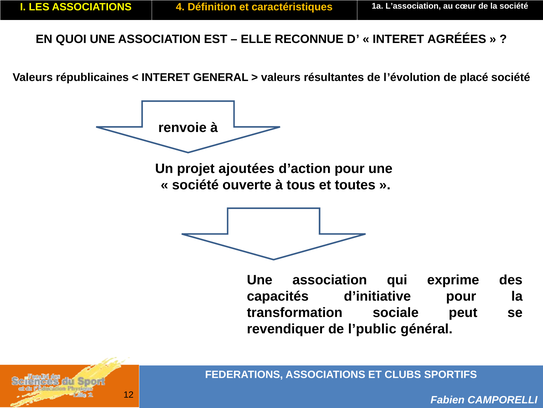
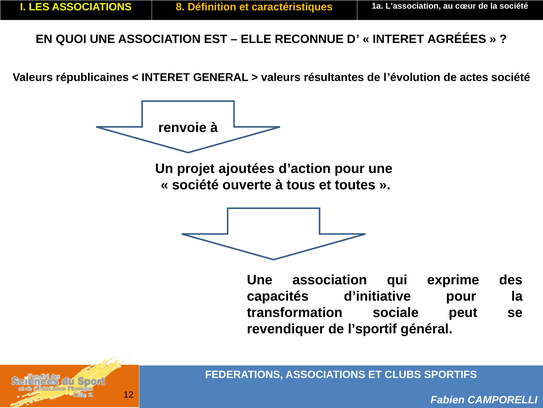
4: 4 -> 8 (180, 7)
placé: placé -> actes (474, 77)
l’public: l’public -> l’sportif (372, 328)
